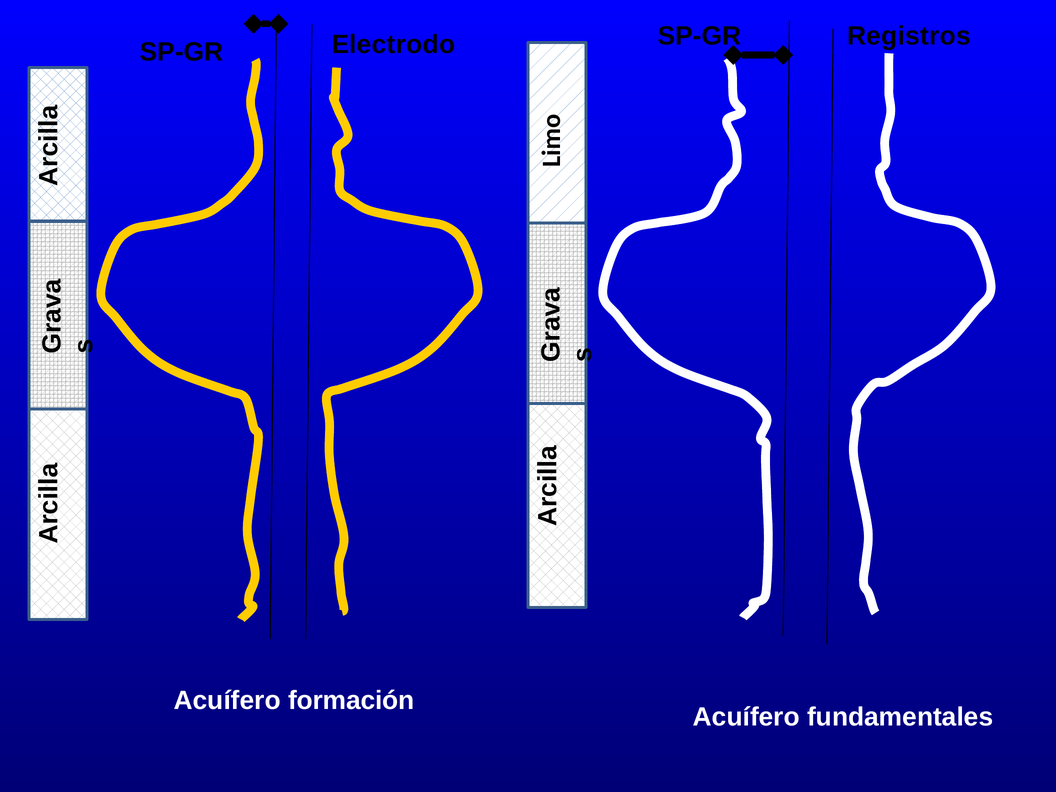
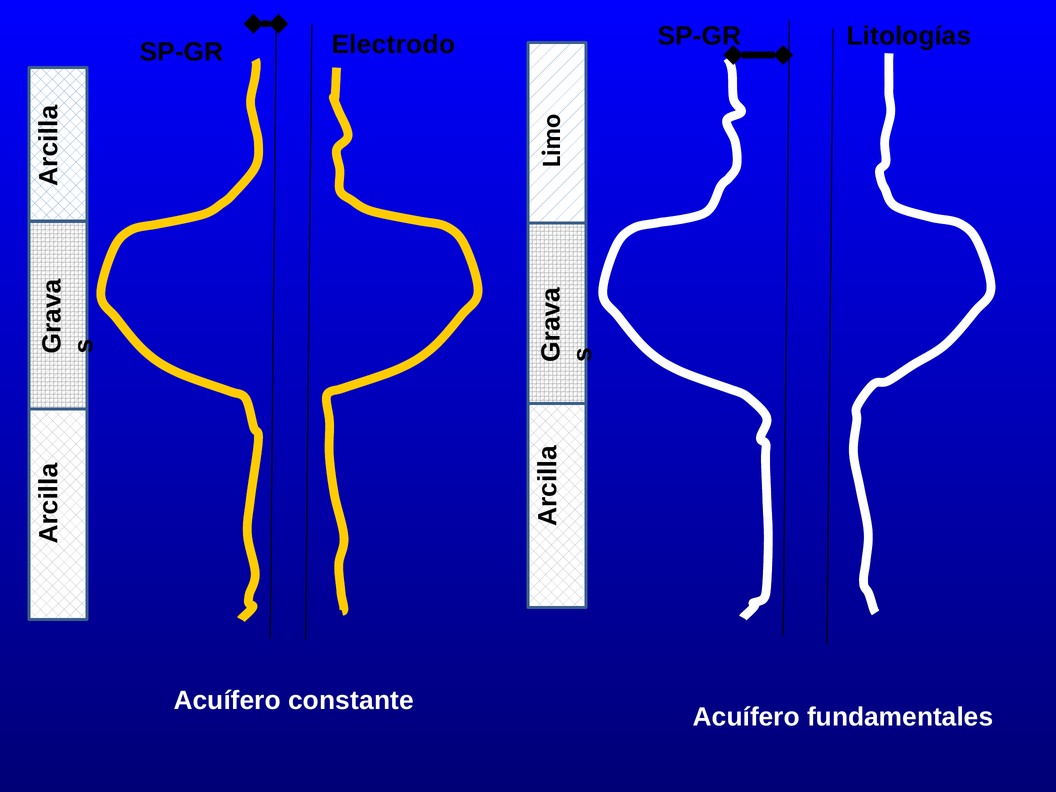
Registros: Registros -> Litologías (909, 36)
formación: formación -> constante (351, 700)
